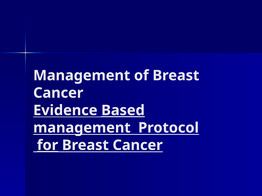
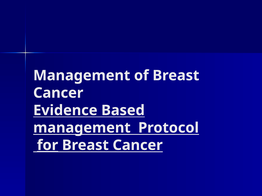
Based underline: present -> none (123, 111)
